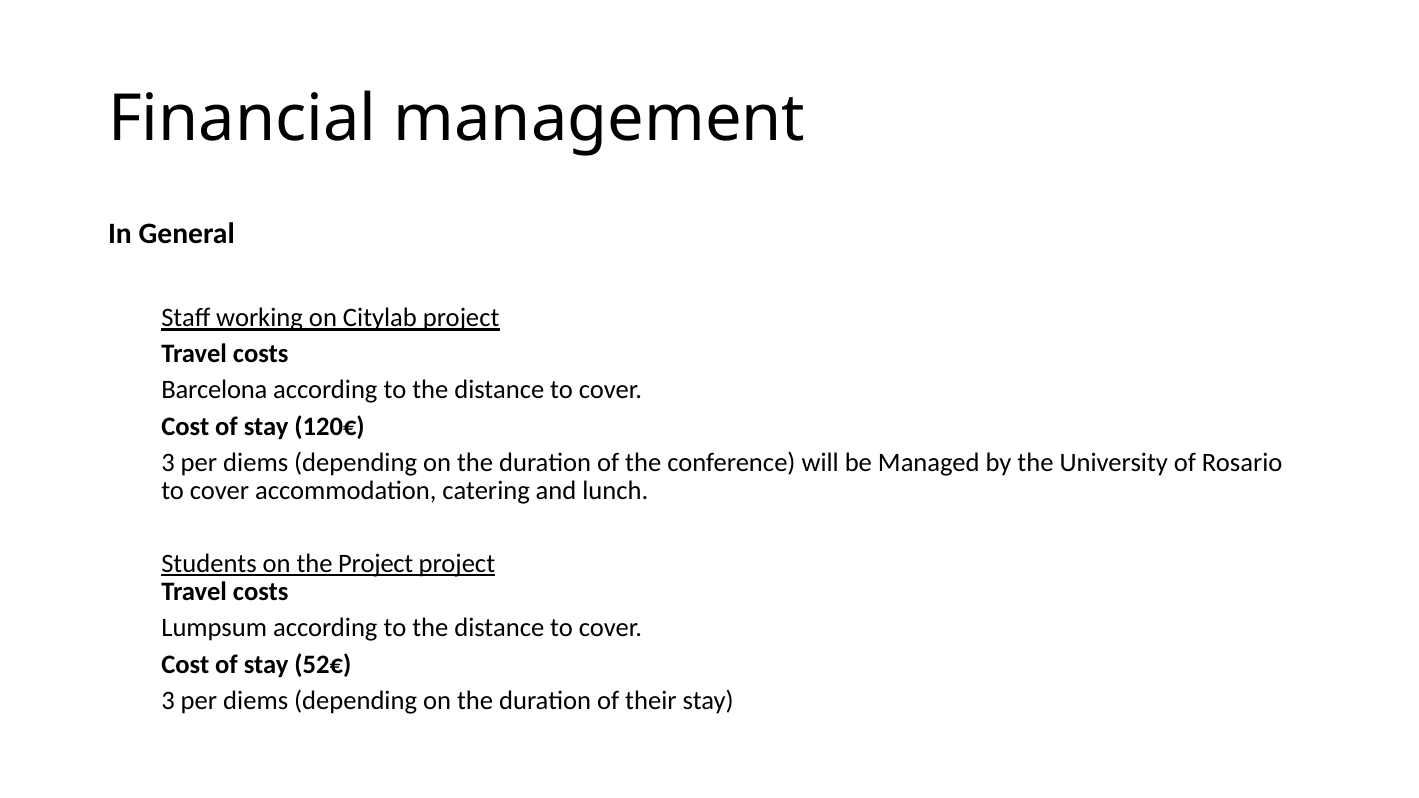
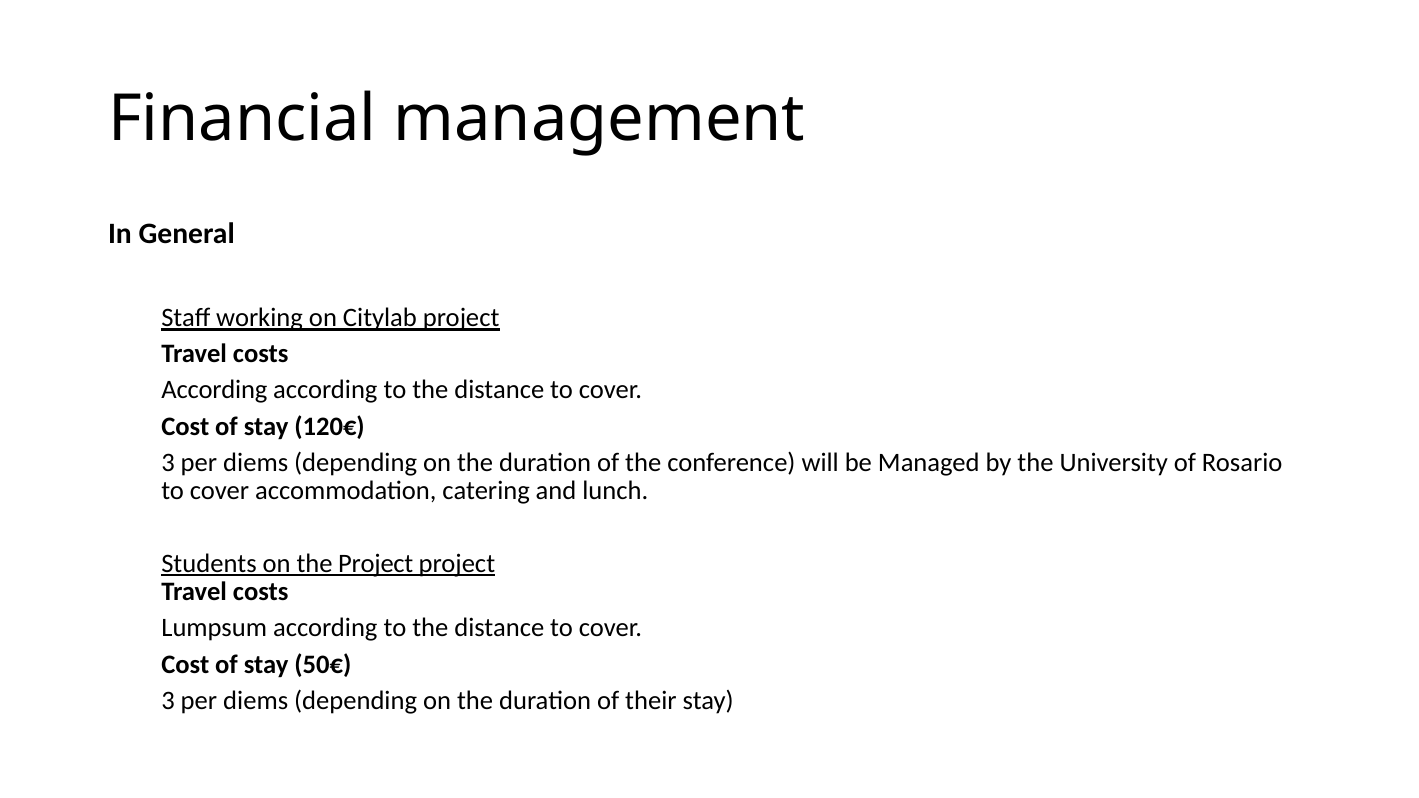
Barcelona: Barcelona -> According (214, 390)
52€: 52€ -> 50€ (323, 664)
